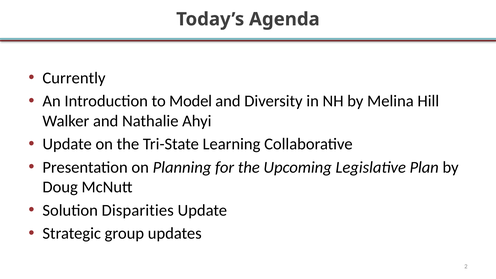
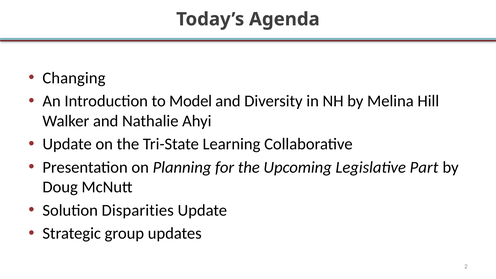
Currently: Currently -> Changing (74, 78)
Plan: Plan -> Part (424, 167)
